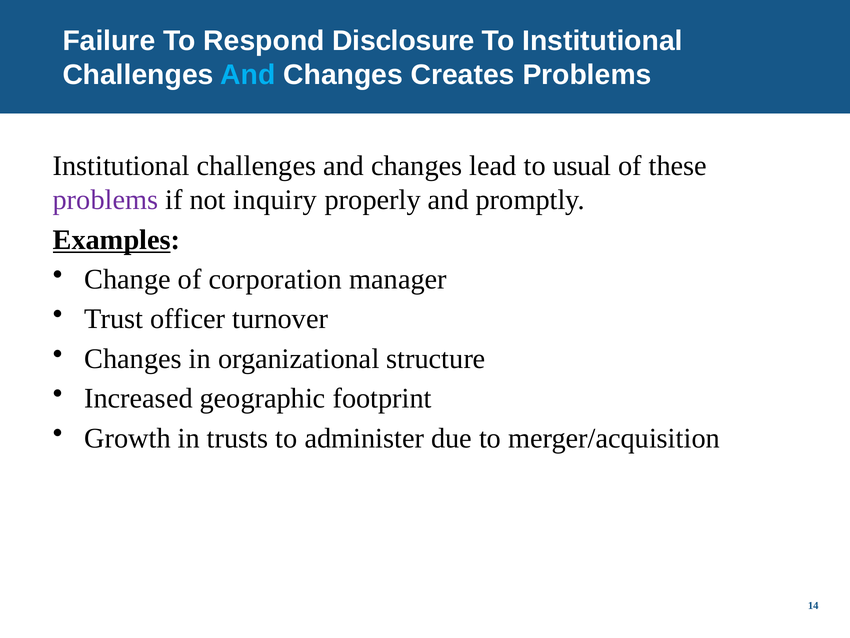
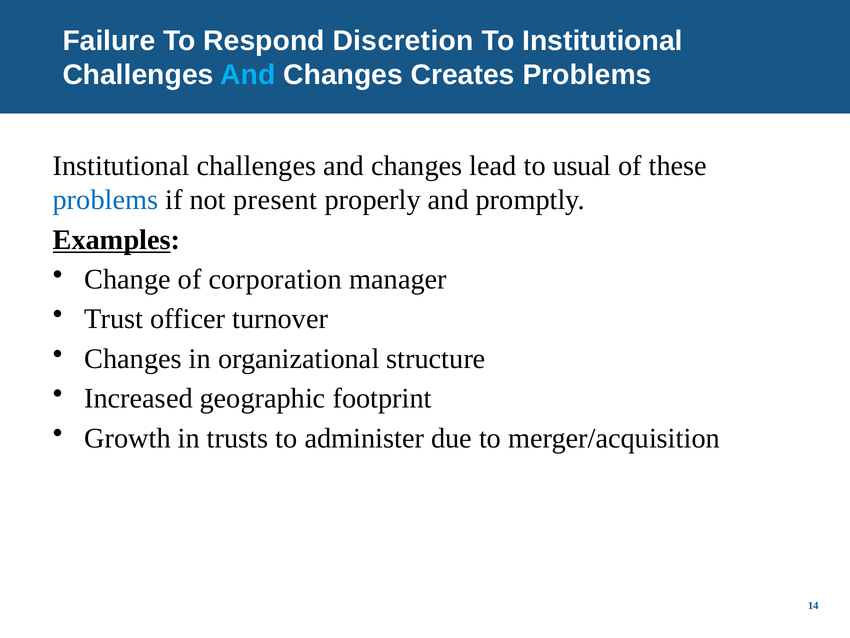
Disclosure: Disclosure -> Discretion (403, 41)
problems colour: purple -> blue (105, 200)
inquiry: inquiry -> present (275, 200)
